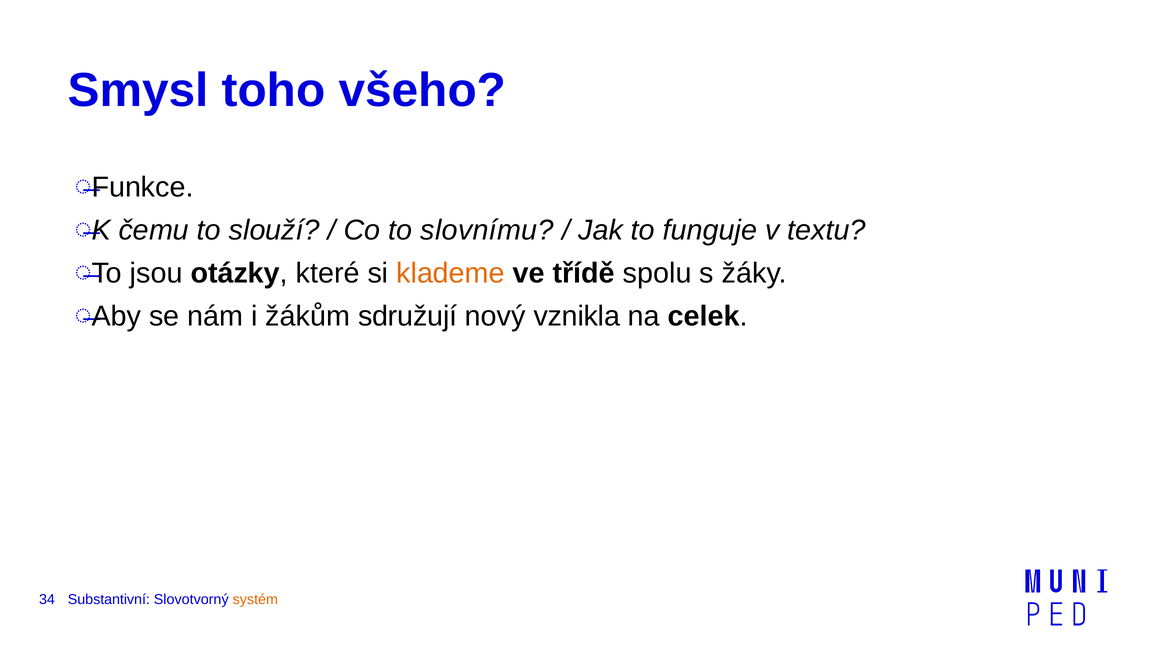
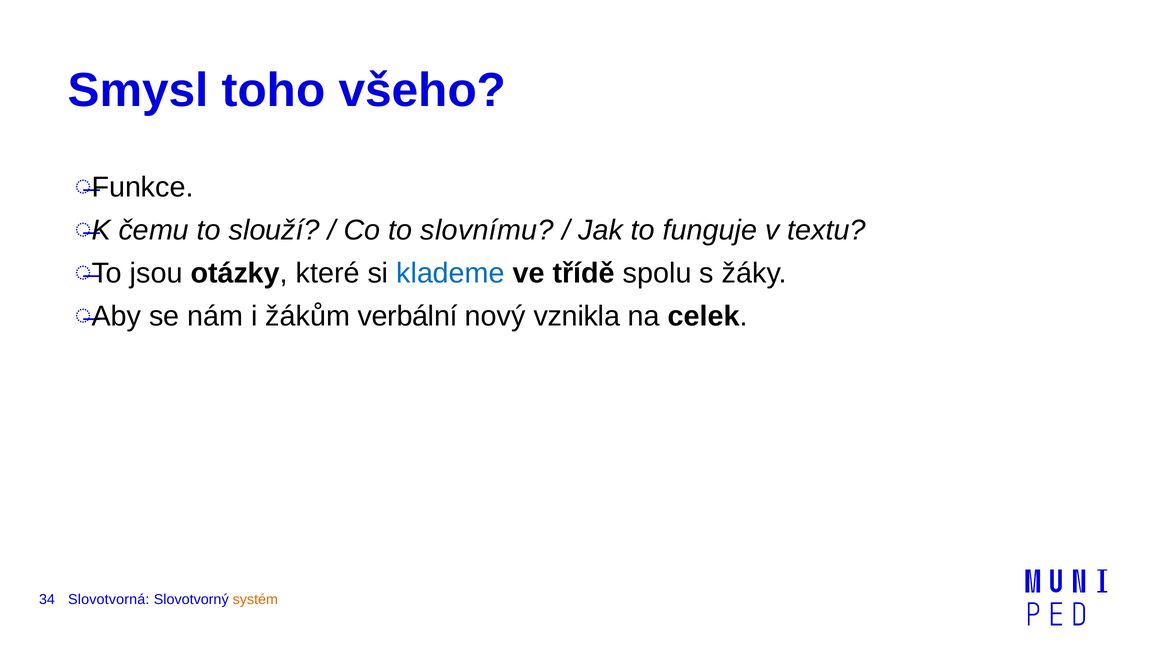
klademe colour: orange -> blue (451, 274)
sdružují: sdružují -> verbální (408, 317)
Substantivní: Substantivní -> Slovotvorná (109, 600)
